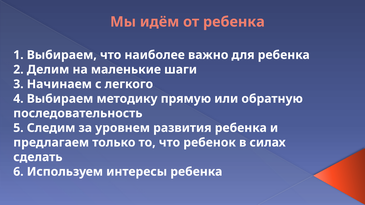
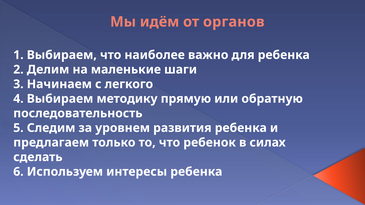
от ребенка: ребенка -> органов (234, 22)
